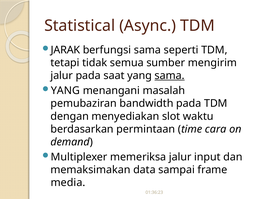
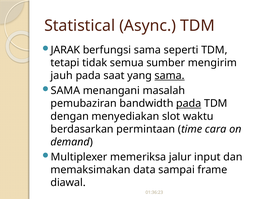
jalur: jalur -> jauh (62, 75)
YANG: YANG -> SAMA (65, 91)
pada underline: none -> present (189, 103)
media: media -> diawal (68, 182)
